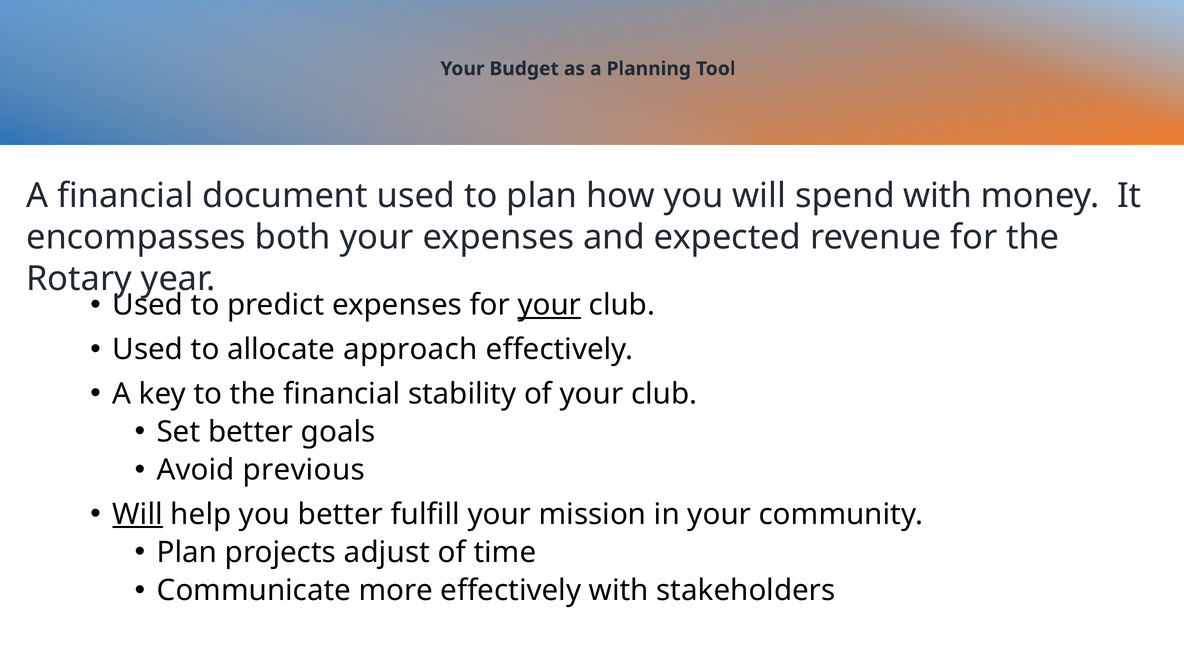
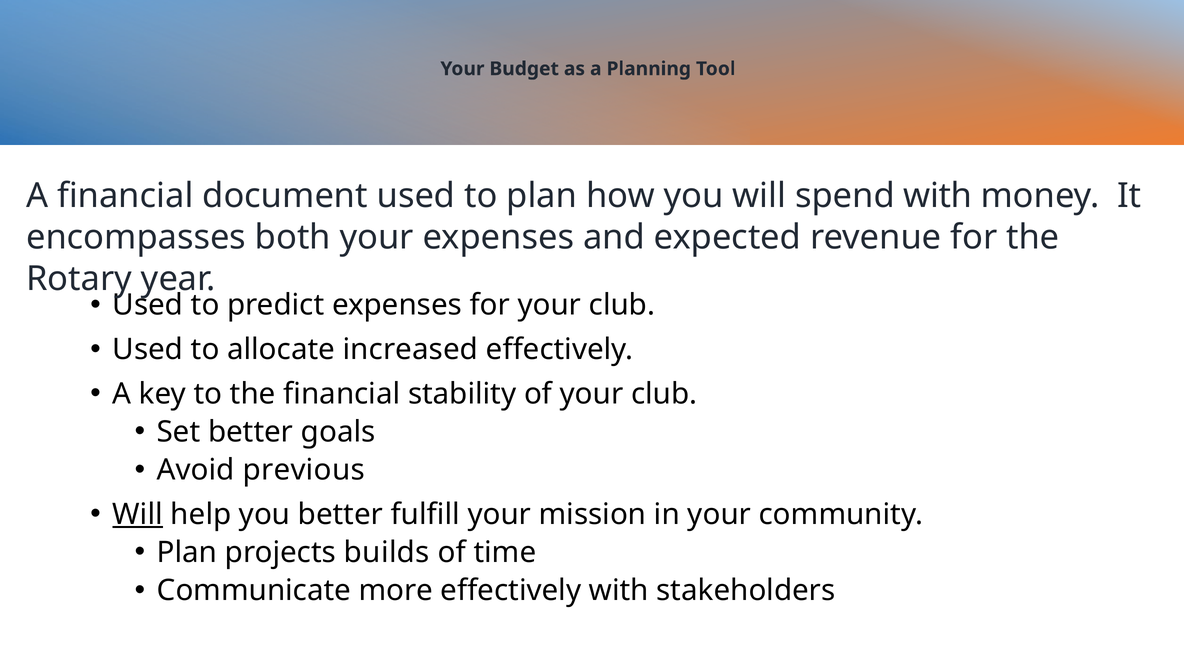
your underline: present -> none (549, 305)
approach: approach -> increased (410, 349)
adjust: adjust -> builds (387, 552)
